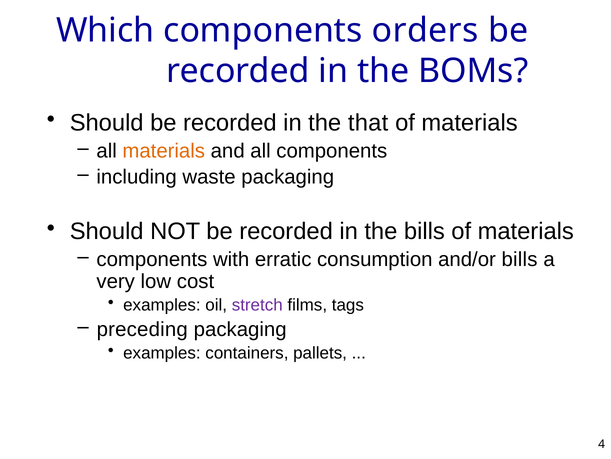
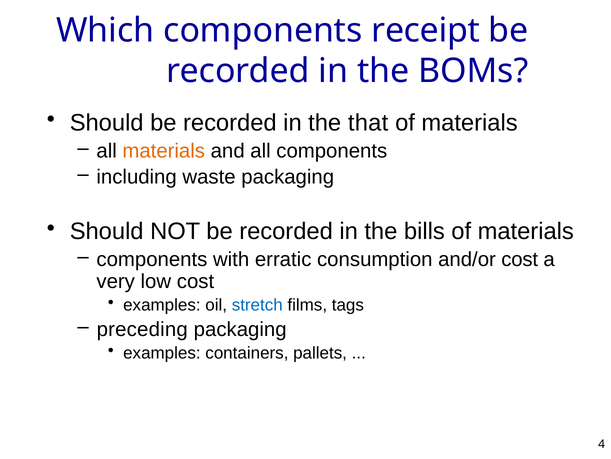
orders: orders -> receipt (426, 30)
and/or bills: bills -> cost (520, 259)
stretch colour: purple -> blue (257, 305)
